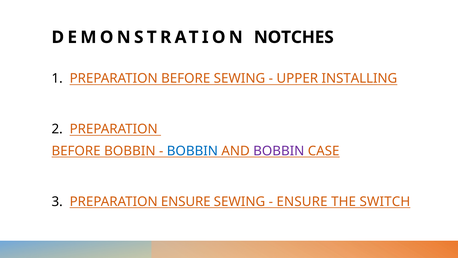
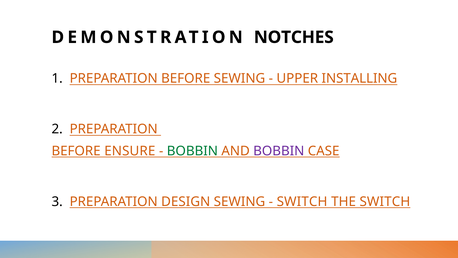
BEFORE BOBBIN: BOBBIN -> ENSURE (130, 151)
BOBBIN colour: blue -> green (192, 151)
PREPARATION ENSURE: ENSURE -> DESIGN (186, 201)
ENSURE: ENSURE -> SWITCH (302, 201)
